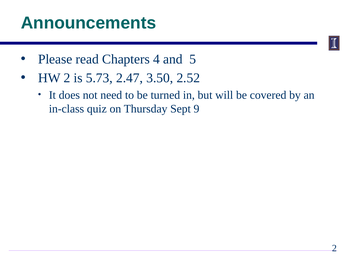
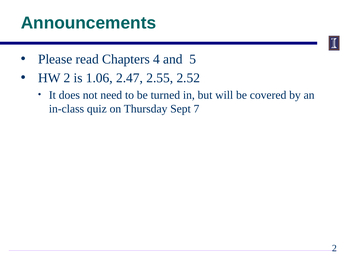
5.73: 5.73 -> 1.06 (99, 78)
3.50: 3.50 -> 2.55 (160, 78)
9: 9 -> 7 (197, 109)
